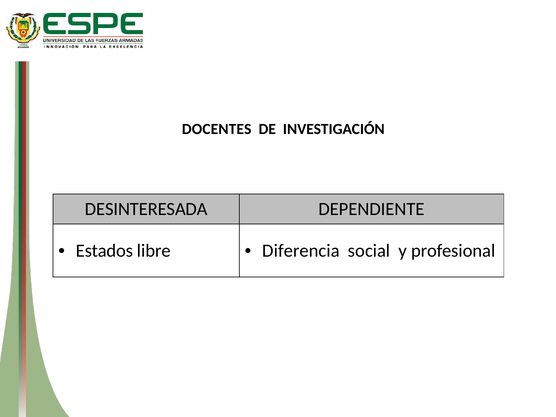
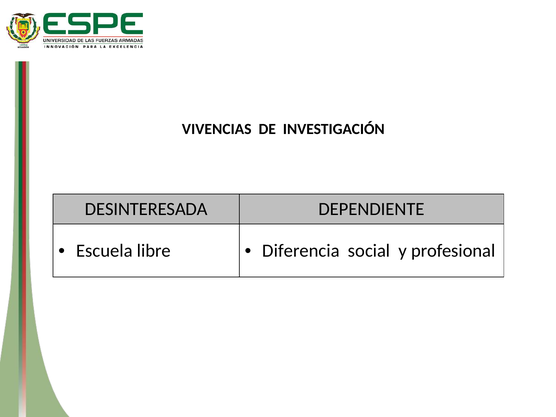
DOCENTES: DOCENTES -> VIVENCIAS (217, 129)
Estados: Estados -> Escuela (104, 251)
